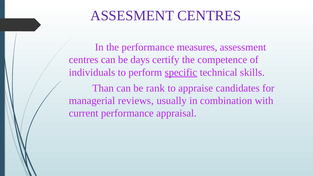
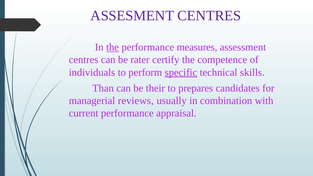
the underline: none -> present (113, 47)
days: days -> rater (140, 60)
rank: rank -> their (155, 88)
appraise: appraise -> prepares (196, 88)
